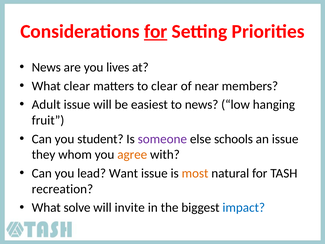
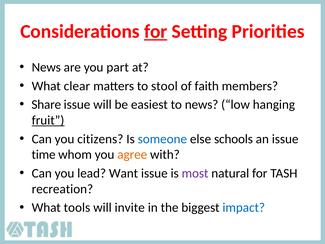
lives: lives -> part (118, 67)
to clear: clear -> stool (164, 86)
near: near -> faith (207, 86)
Adult: Adult -> Share (46, 104)
fruit underline: none -> present (48, 120)
student: student -> citizens (100, 139)
someone colour: purple -> blue (162, 139)
they: they -> time (44, 155)
most colour: orange -> purple (195, 173)
solve: solve -> tools (77, 207)
